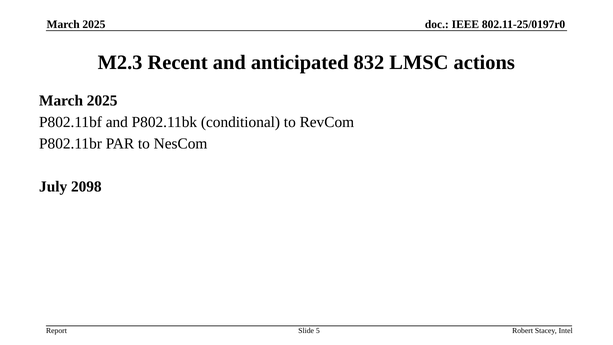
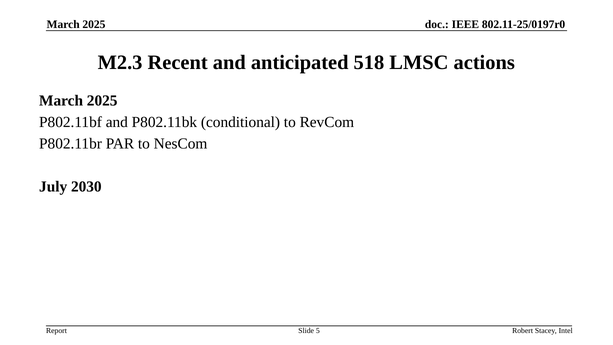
832: 832 -> 518 (369, 63)
2098: 2098 -> 2030 (86, 186)
